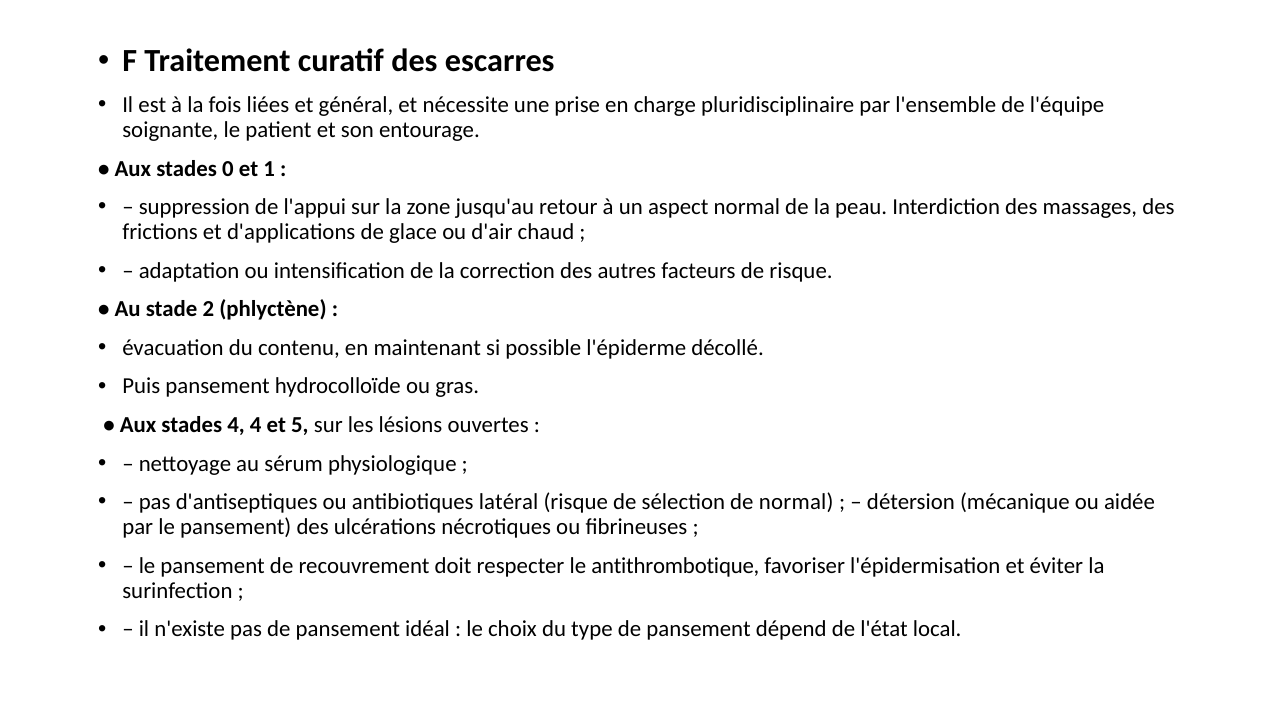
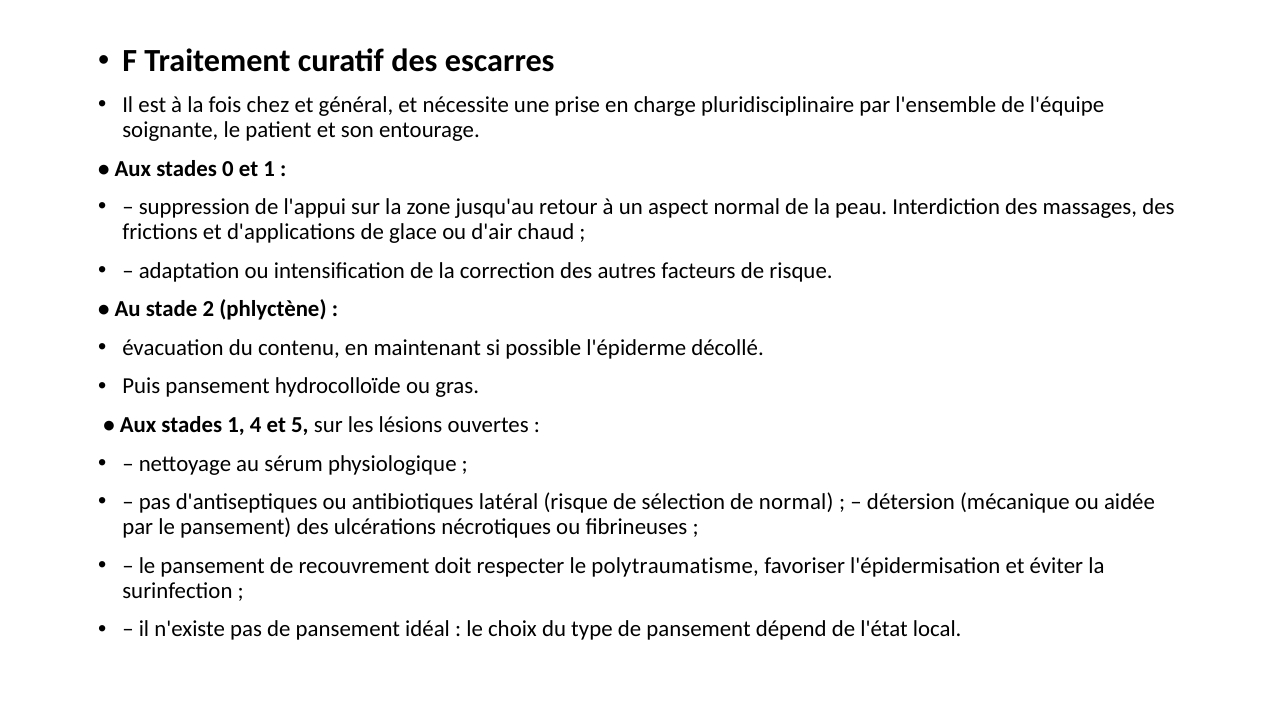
liées: liées -> chez (268, 105)
stades 4: 4 -> 1 (236, 425)
antithrombotique: antithrombotique -> polytraumatisme (675, 565)
